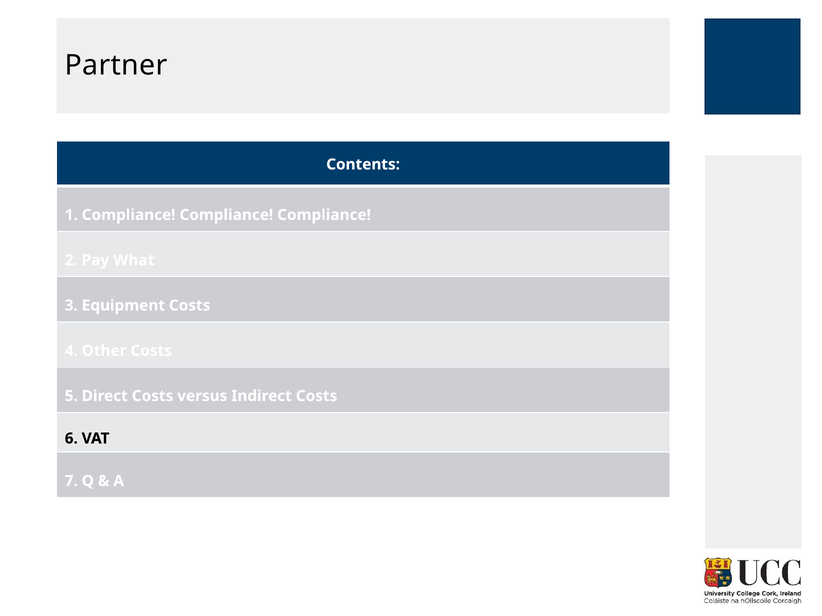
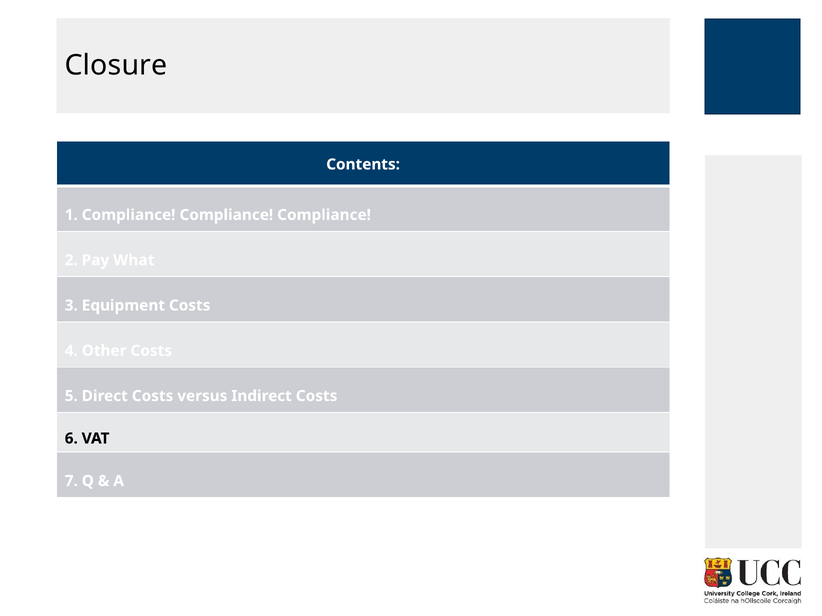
Partner: Partner -> Closure (116, 66)
